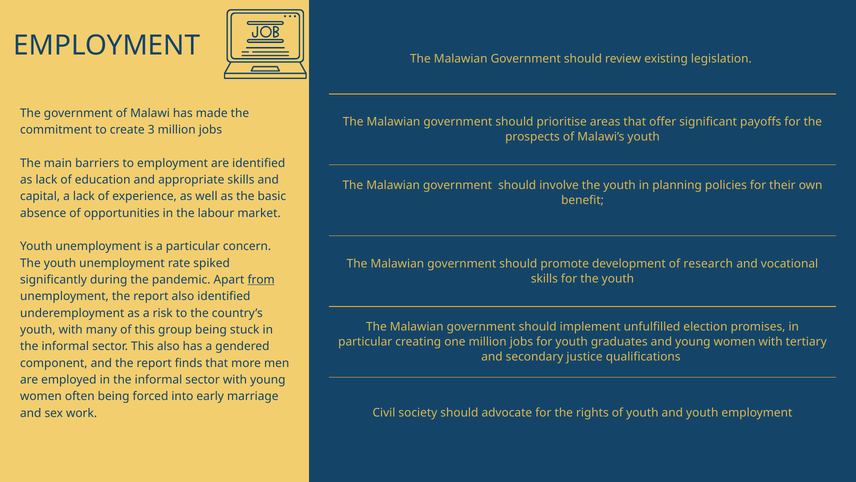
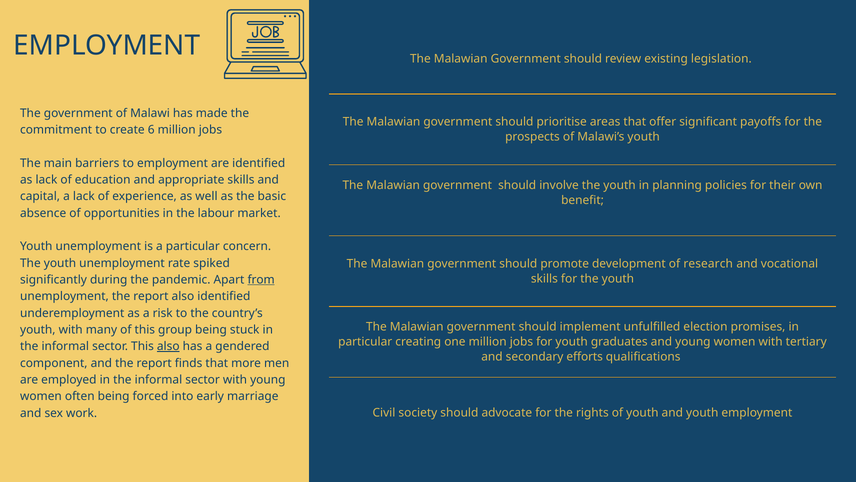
3: 3 -> 6 (151, 130)
also underline: none -> present (168, 346)
justice: justice -> efforts (585, 357)
